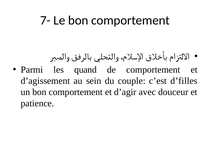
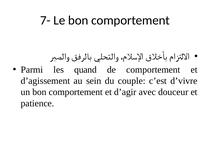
d’filles: d’filles -> d’vivre (184, 81)
